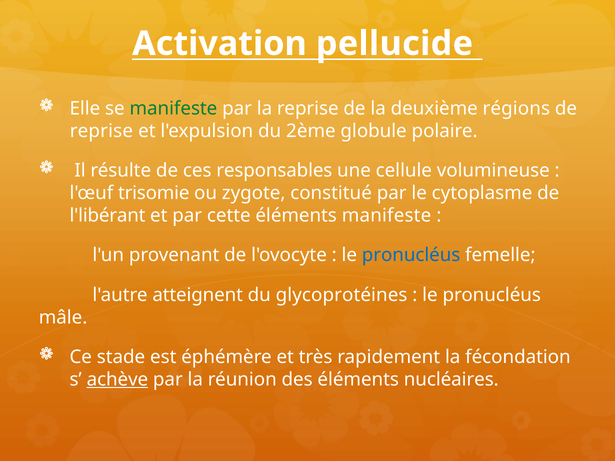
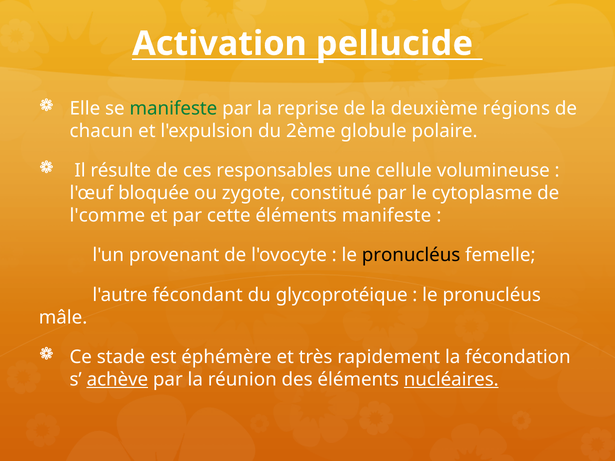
reprise: reprise -> chacun (101, 131)
trisomie: trisomie -> bloquée (154, 193)
l'libérant: l'libérant -> l'comme (107, 216)
pronucléus colour: blue -> black (411, 255)
atteignent: atteignent -> fécondant (198, 295)
glycoprotéines: glycoprotéines -> glycoprotéique (342, 295)
nucléaires underline: none -> present (451, 380)
